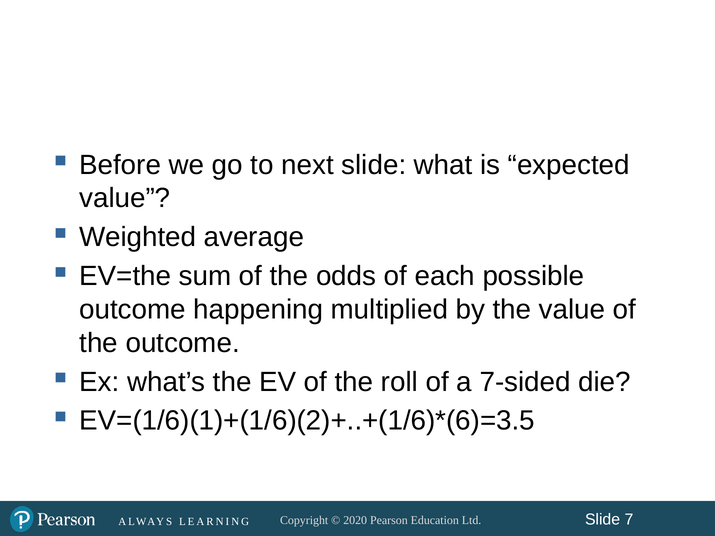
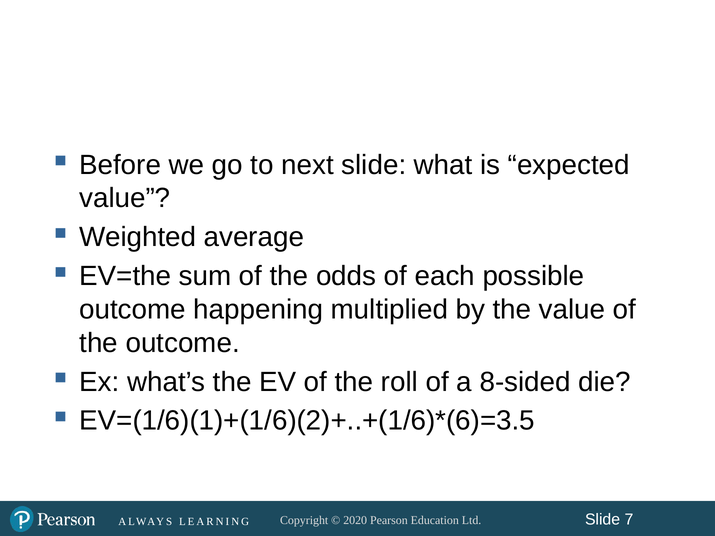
7-sided: 7-sided -> 8-sided (525, 382)
